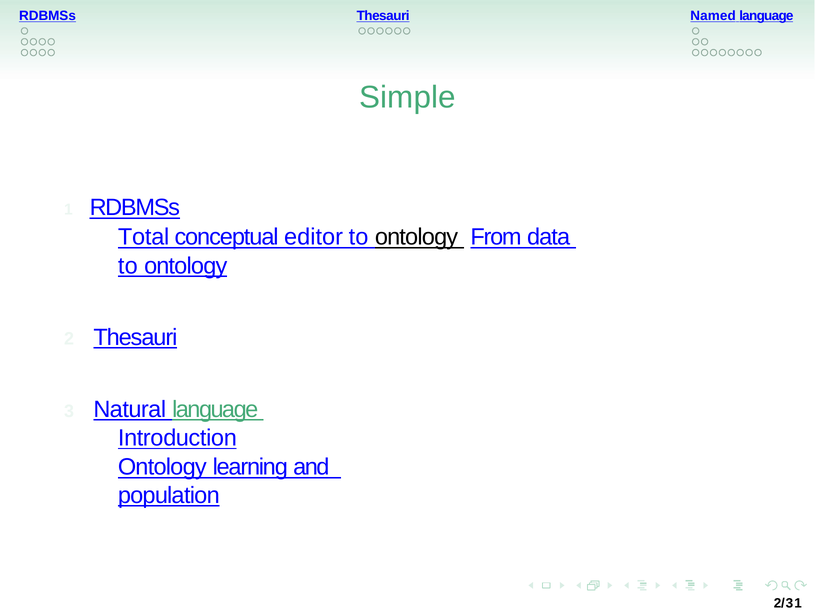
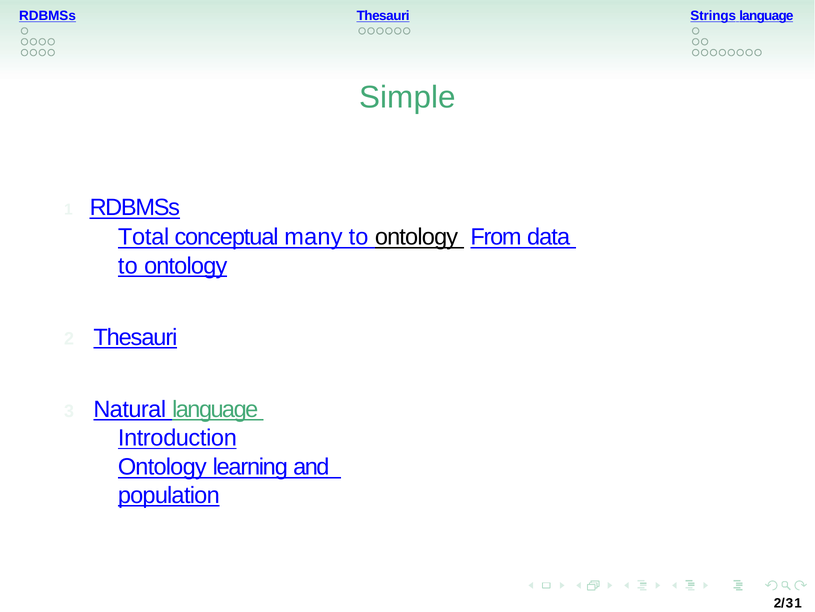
Named: Named -> Strings (713, 16)
editor: editor -> many (313, 237)
